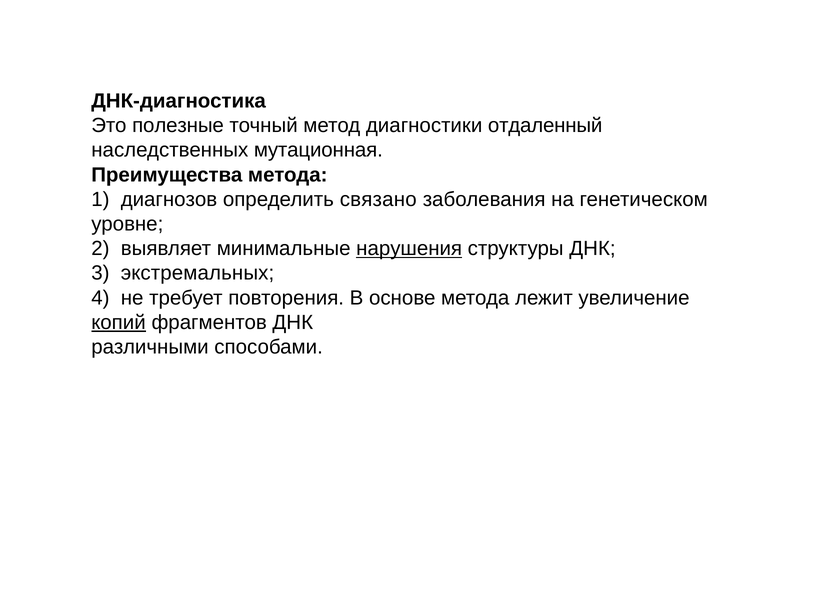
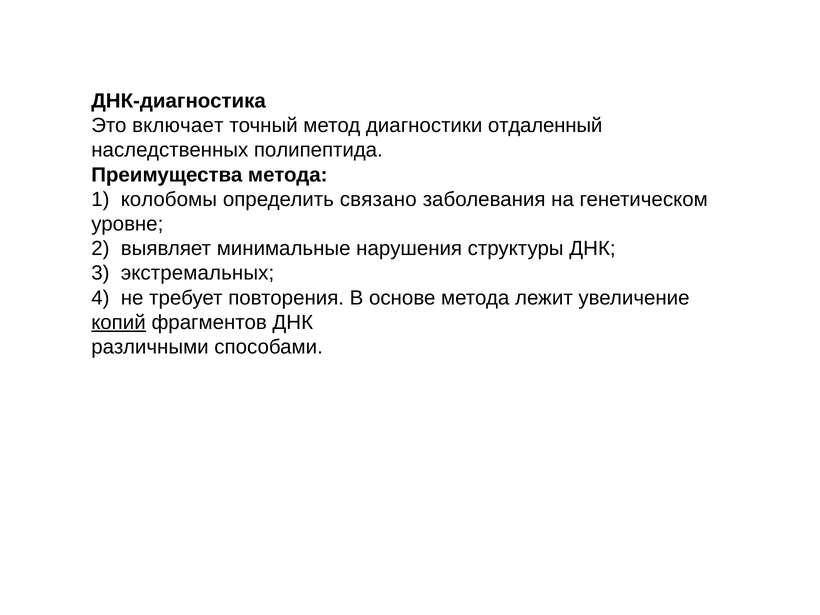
полезные: полезные -> включает (178, 126)
мутационная: мутационная -> полипептида (318, 150)
диагнозов: диагнозов -> колобомы (169, 199)
нарушения underline: present -> none (409, 249)
